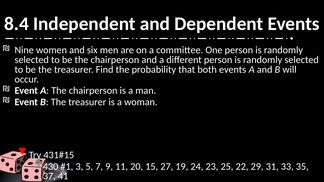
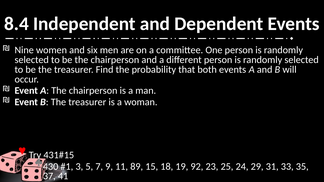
20: 20 -> 89 (137, 167)
27: 27 -> 18 (167, 167)
24: 24 -> 92 (197, 167)
22: 22 -> 24 (242, 167)
